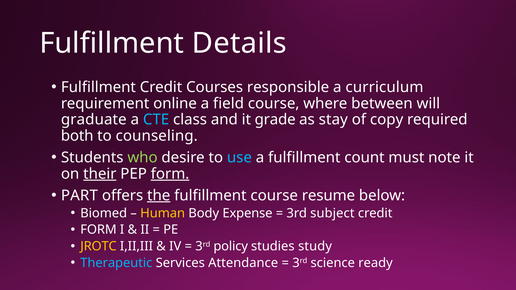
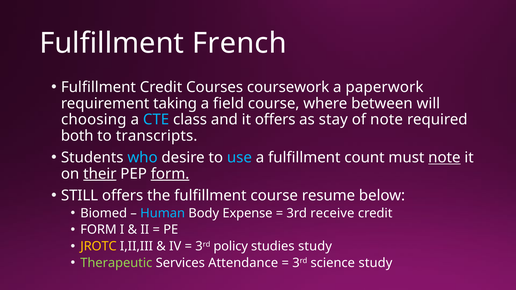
Details: Details -> French (239, 43)
responsible: responsible -> coursework (288, 87)
curriculum: curriculum -> paperwork (384, 87)
online: online -> taking (175, 103)
graduate: graduate -> choosing (94, 120)
it grade: grade -> offers (275, 120)
of copy: copy -> note (387, 120)
counseling: counseling -> transcripts (157, 136)
who colour: light green -> light blue (143, 158)
note underline: none -> present (444, 158)
PART: PART -> STILL (80, 196)
the underline: present -> none (159, 196)
Human colour: yellow -> light blue (163, 213)
subject: subject -> receive (332, 213)
Therapeutic colour: light blue -> light green (116, 263)
science ready: ready -> study (375, 263)
